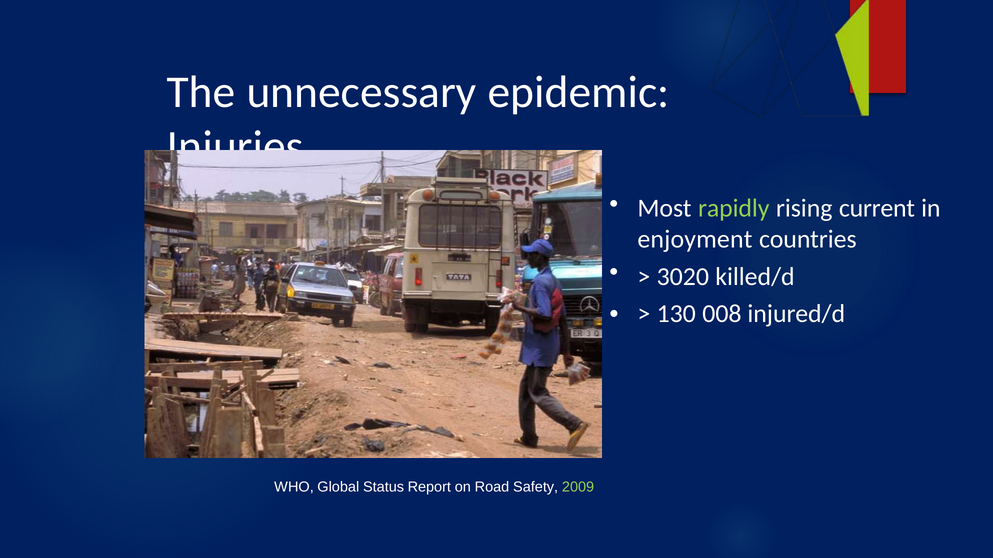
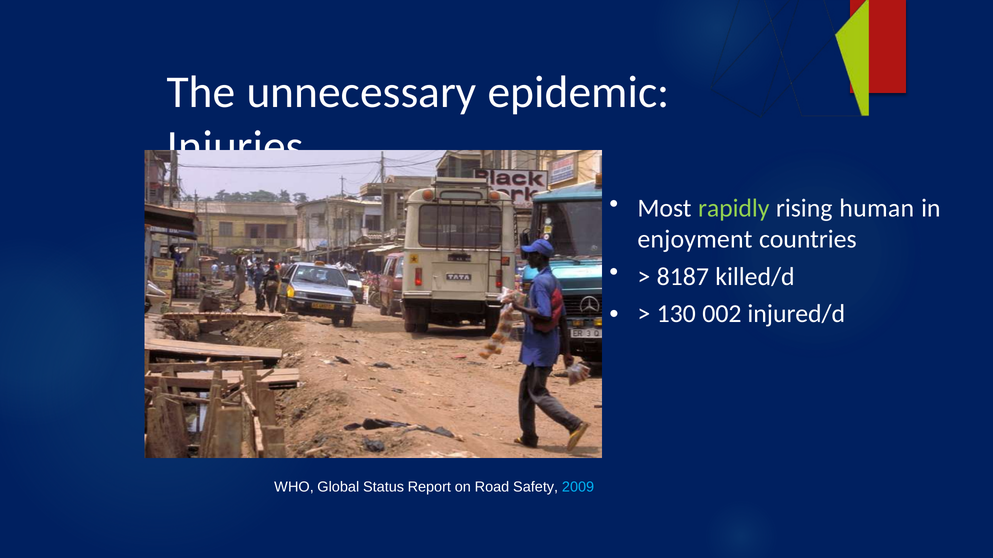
current: current -> human (877, 209)
3020: 3020 -> 8187 (683, 277)
008: 008 -> 002 (722, 314)
2009 colour: light green -> light blue (578, 488)
